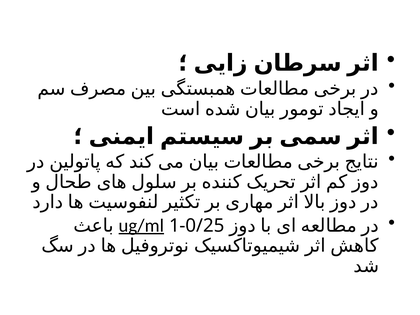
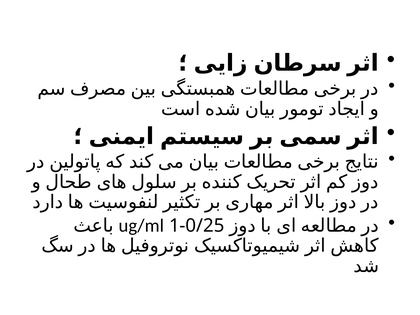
ug/ml underline: present -> none (141, 226)
